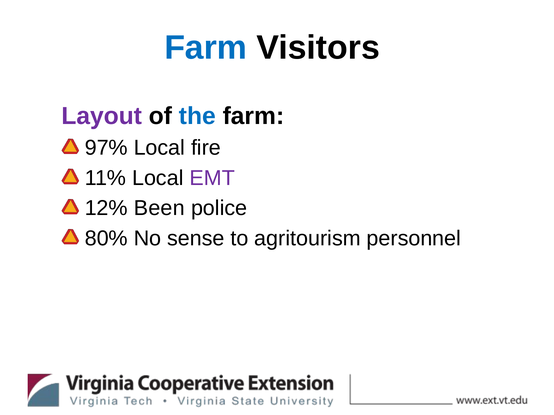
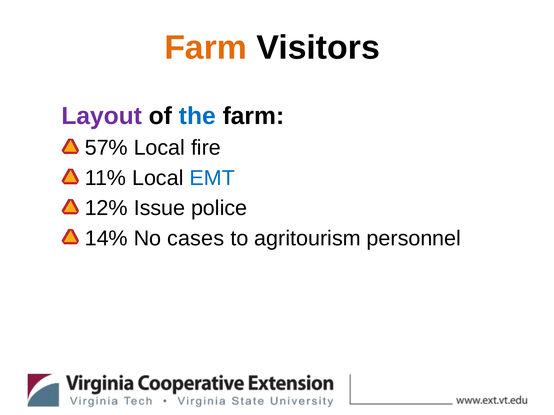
Farm colour: blue -> orange (206, 48)
97%: 97% -> 57% (106, 148)
EMT colour: purple -> blue (212, 178)
Been: Been -> Issue (159, 208)
80%: 80% -> 14% (106, 239)
sense: sense -> cases (196, 239)
